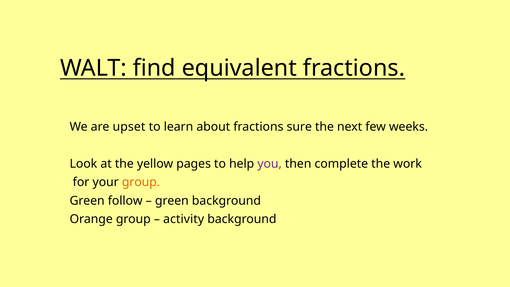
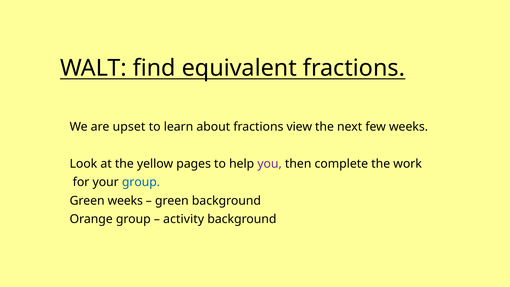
sure: sure -> view (299, 127)
group colour: orange -> blue (141, 182)
Green follow: follow -> weeks (125, 201)
